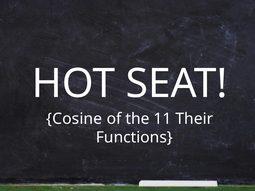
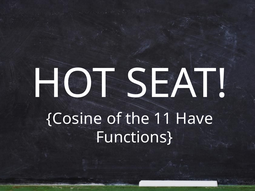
Their: Their -> Have (194, 119)
